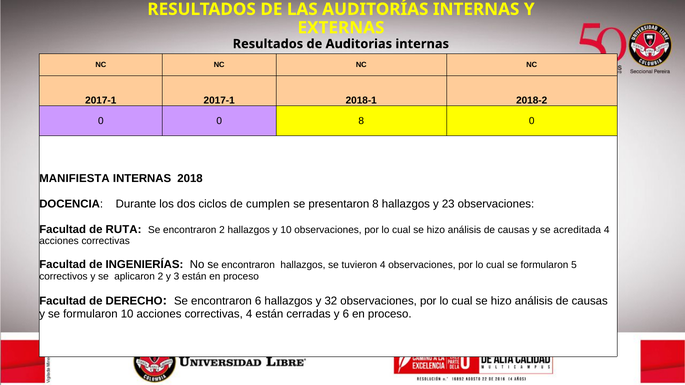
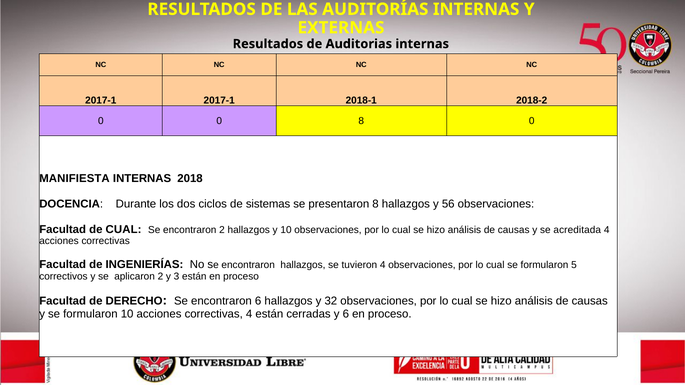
cumplen: cumplen -> sistemas (268, 204)
23: 23 -> 56 (448, 204)
de RUTA: RUTA -> CUAL (124, 229)
